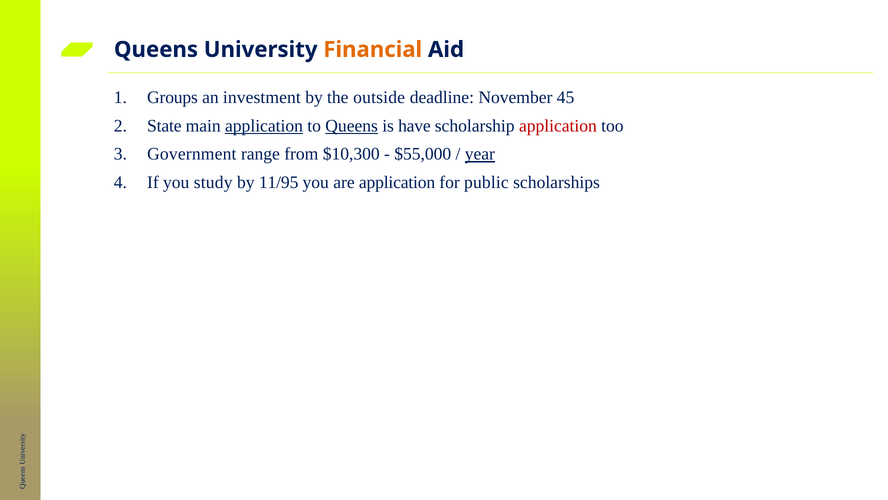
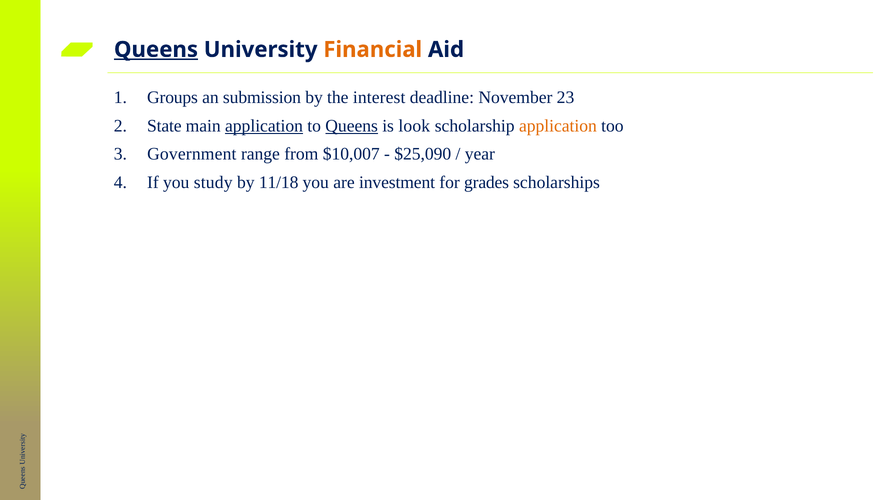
Queens underline: none -> present (156, 50)
investment: investment -> submission (262, 98)
outside: outside -> interest (379, 98)
45: 45 -> 23 (566, 98)
have: have -> look (414, 126)
application colour: red -> orange (558, 126)
$10,300: $10,300 -> $10,007 (351, 154)
$55,000: $55,000 -> $25,090 (423, 154)
year underline: present -> none (480, 154)
11/95: 11/95 -> 11/18 (279, 182)
are application: application -> investment (397, 182)
public: public -> grades (487, 182)
